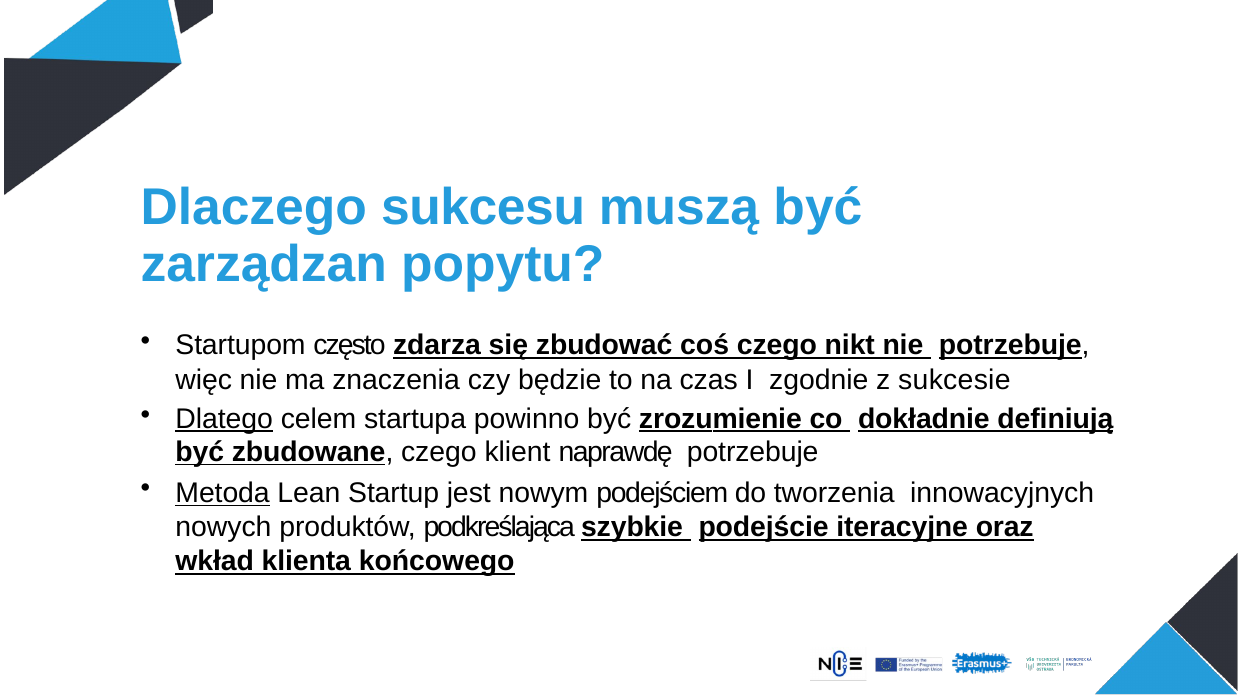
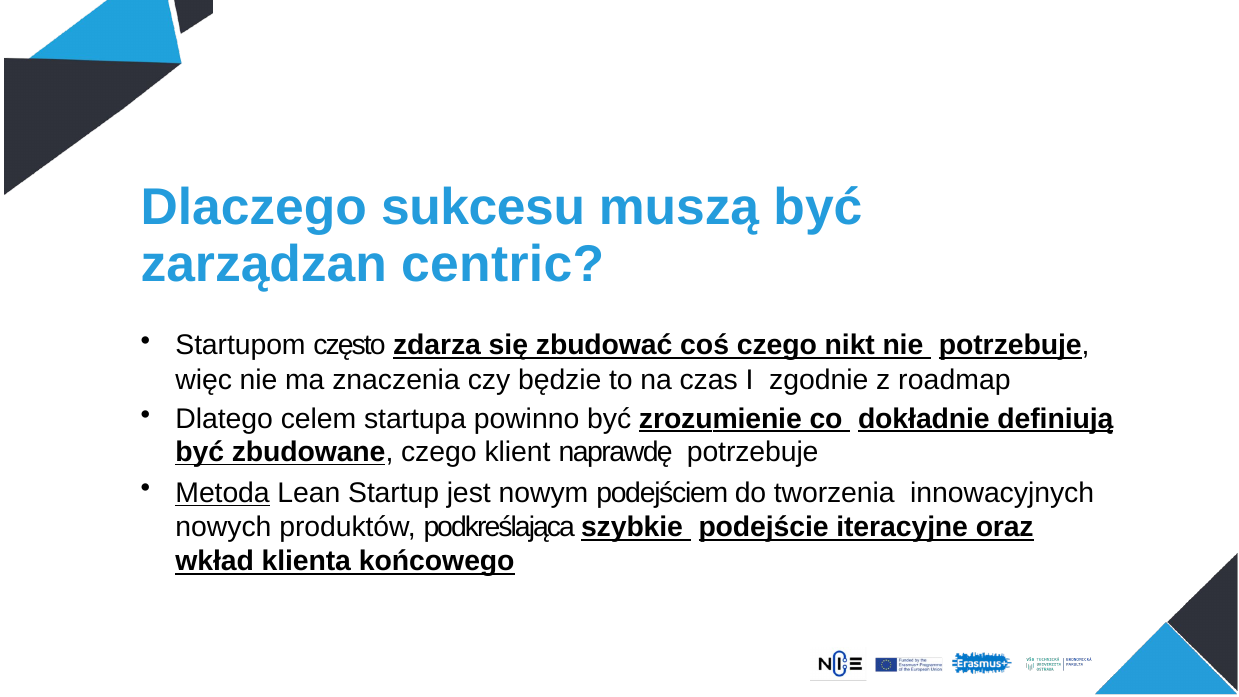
popytu: popytu -> centric (503, 264)
sukcesie: sukcesie -> roadmap (954, 380)
Dlatego underline: present -> none (224, 419)
